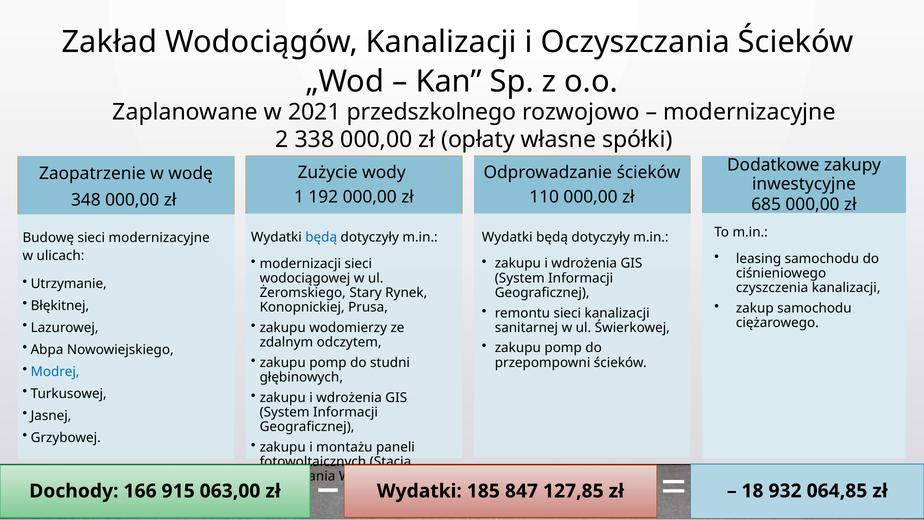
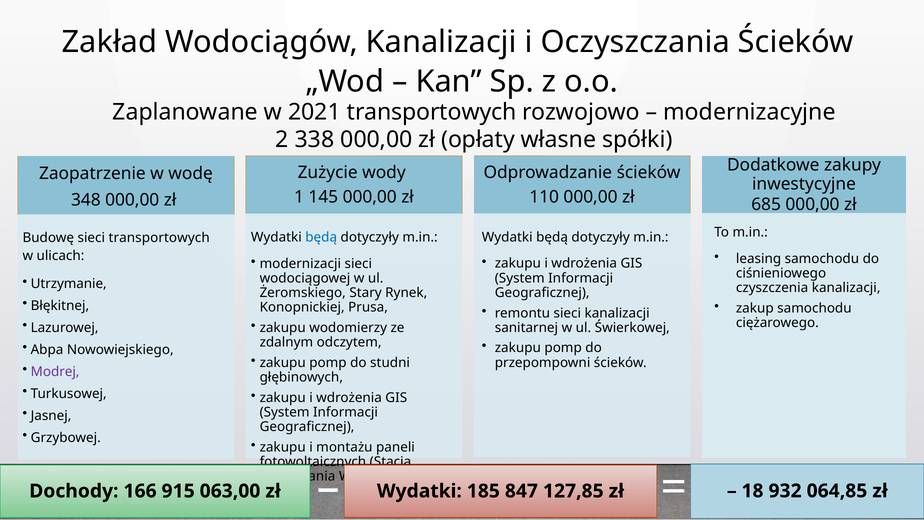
2021 przedszkolnego: przedszkolnego -> transportowych (432, 112)
192: 192 -> 145 (323, 197)
sieci modernizacyjne: modernizacyjne -> transportowych (159, 238)
Modrej colour: blue -> purple (55, 371)
